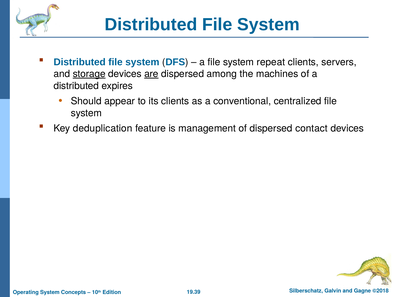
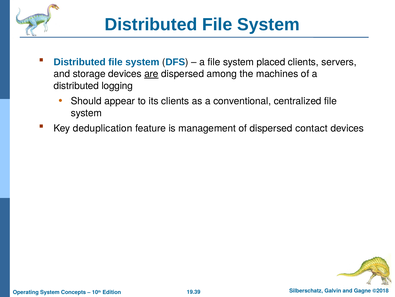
repeat: repeat -> placed (271, 62)
storage underline: present -> none (89, 74)
expires: expires -> logging (117, 86)
